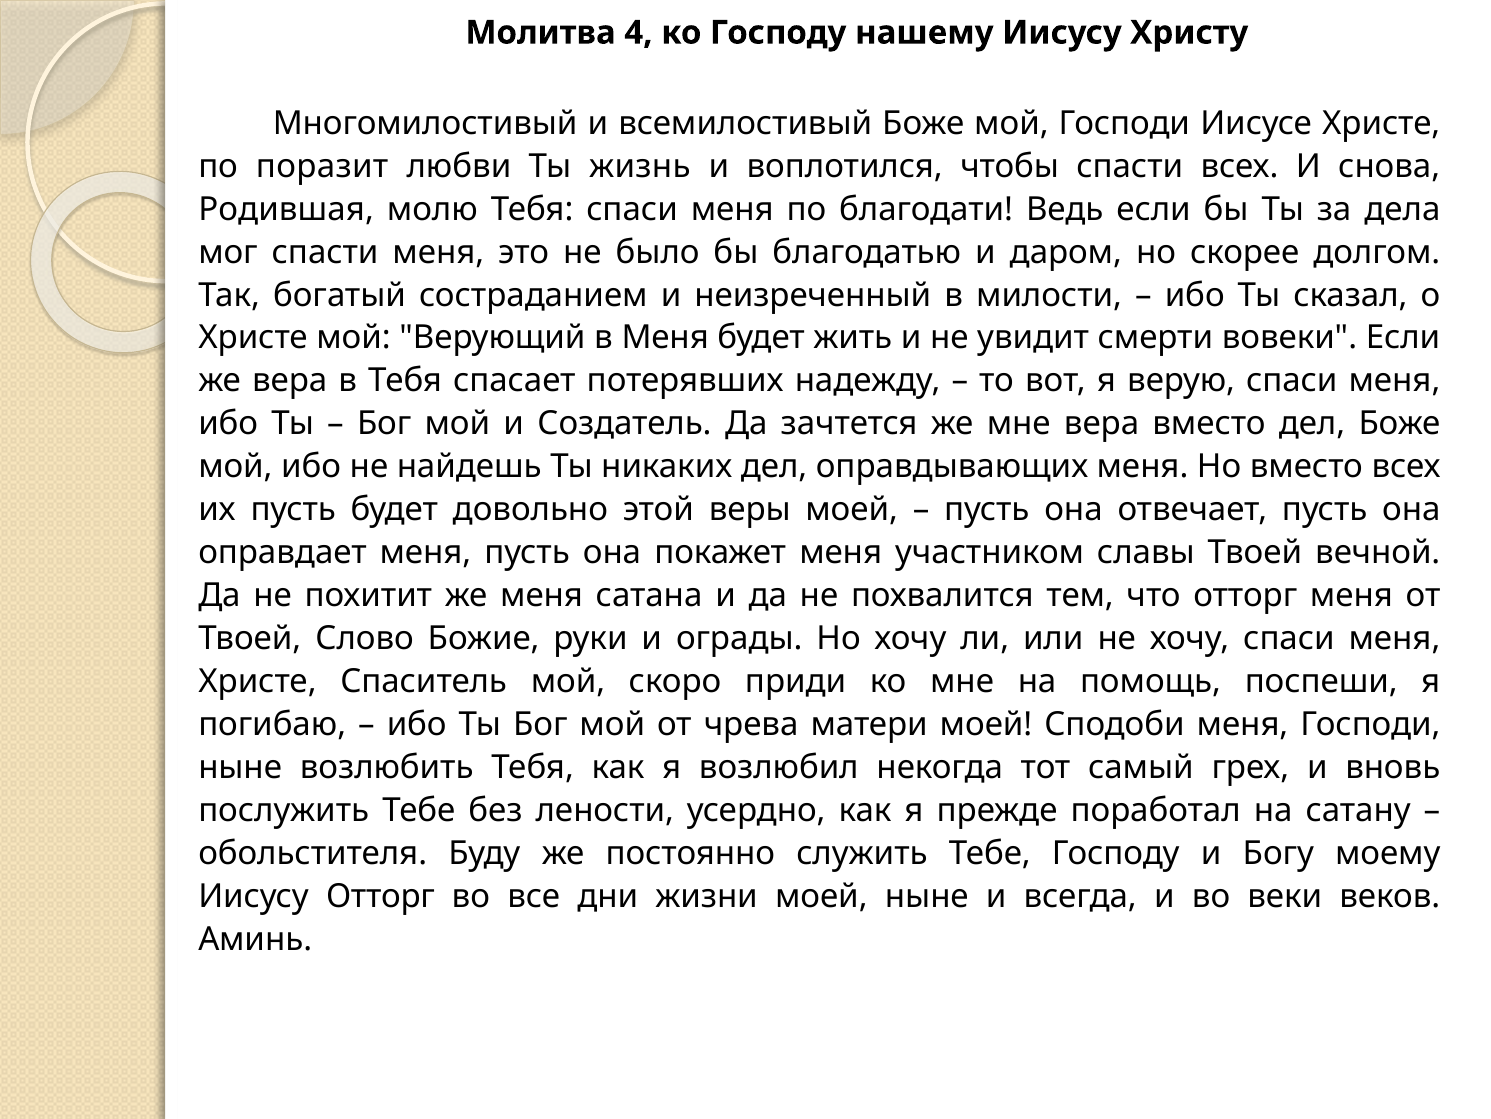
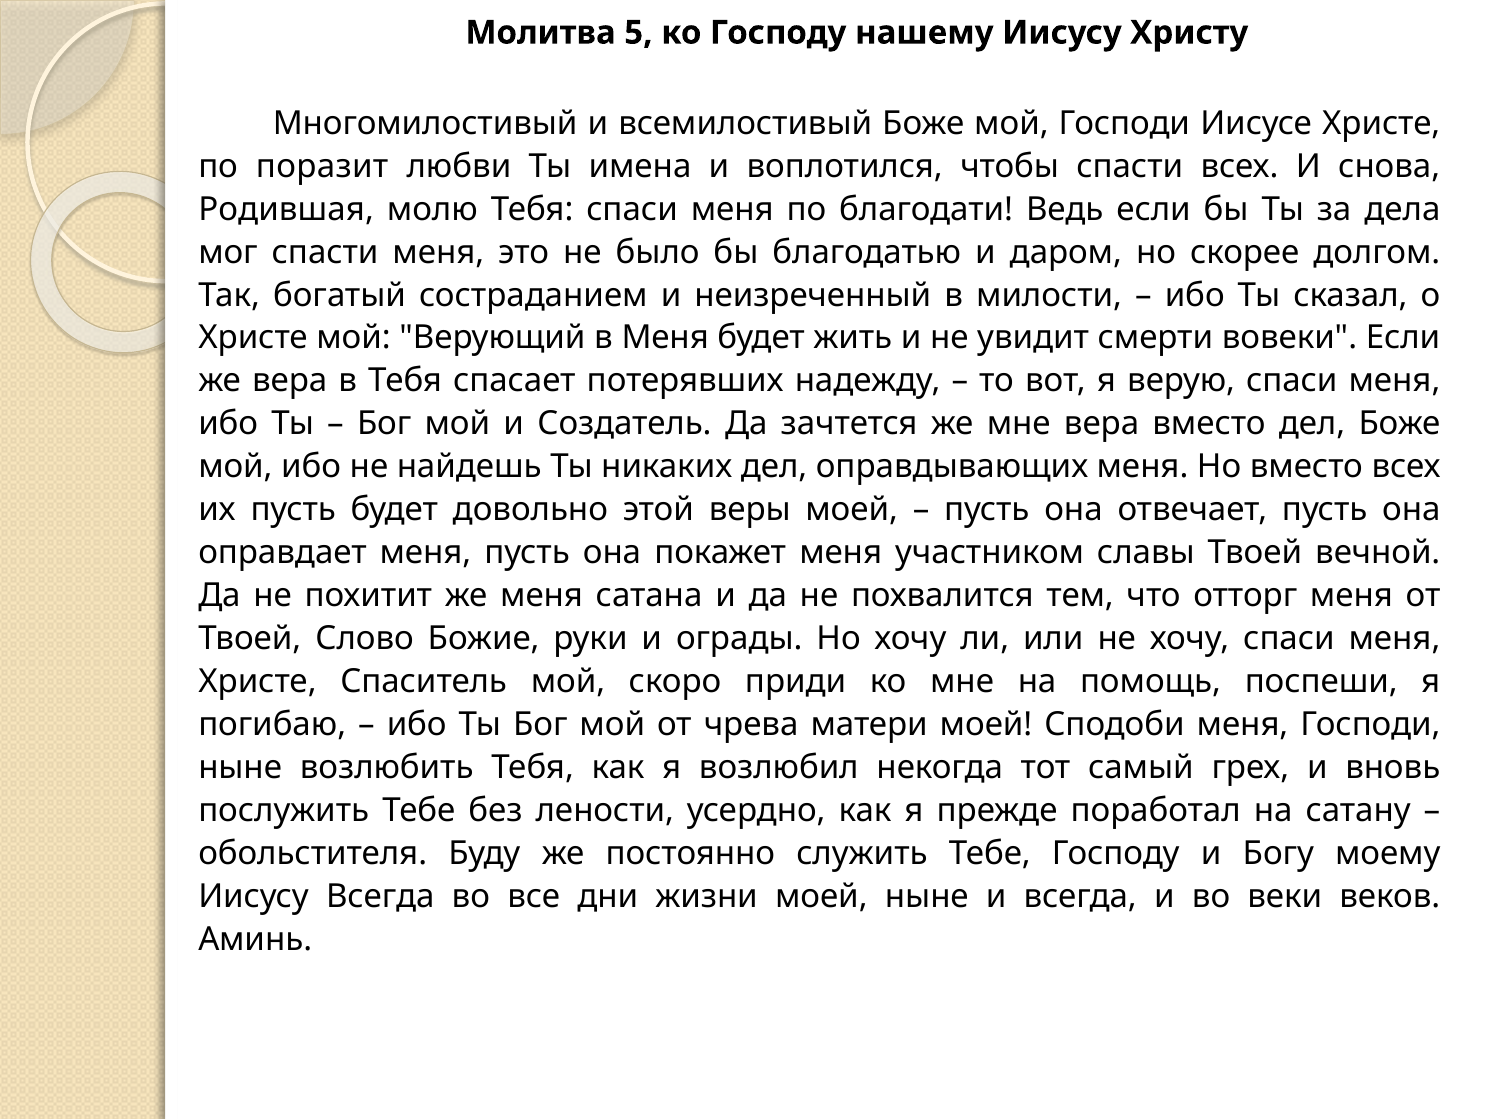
4: 4 -> 5 (638, 33)
жизнь: жизнь -> имена (640, 166)
Иисусу Отторг: Отторг -> Всегда (380, 896)
